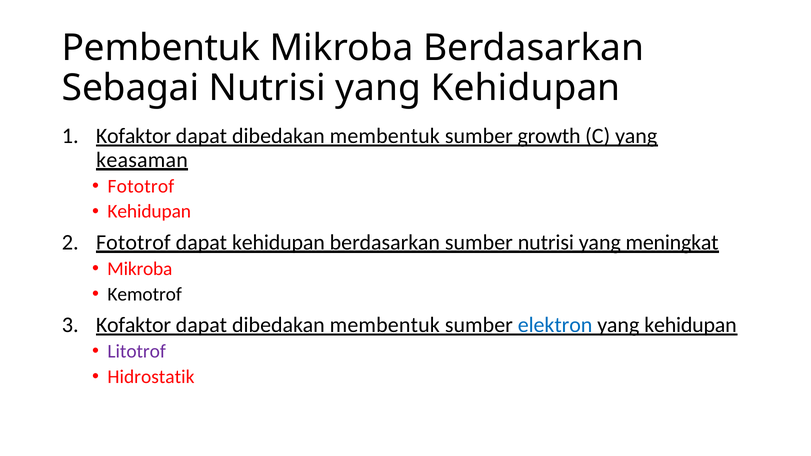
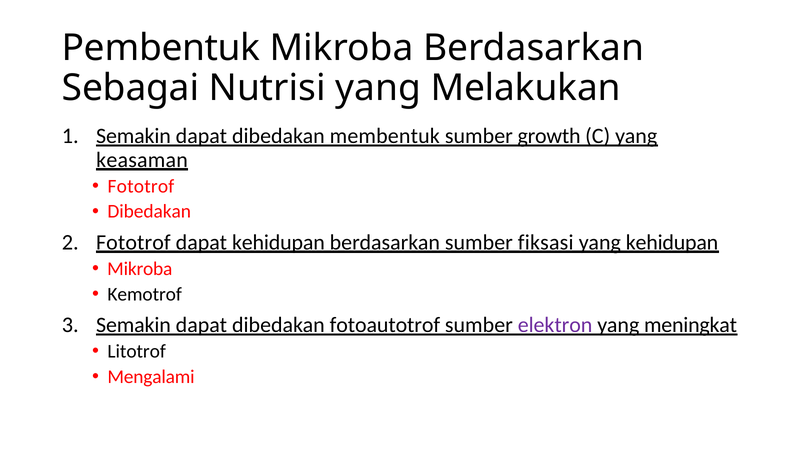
Nutrisi yang Kehidupan: Kehidupan -> Melakukan (526, 88)
Kofaktor: Kofaktor -> Semakin (133, 136)
Kehidupan: Kehidupan -> Dibedakan (149, 212)
sumber nutrisi: nutrisi -> fiksasi (546, 242)
yang meningkat: meningkat -> kehidupan (672, 242)
Kofaktor: Kofaktor -> Semakin (133, 325)
membentuk: membentuk -> fotoautotrof (385, 325)
elektron colour: blue -> purple (555, 325)
kehidupan: kehidupan -> meningkat (691, 325)
Litotrof colour: purple -> black (137, 352)
Hidrostatik: Hidrostatik -> Mengalami (151, 377)
